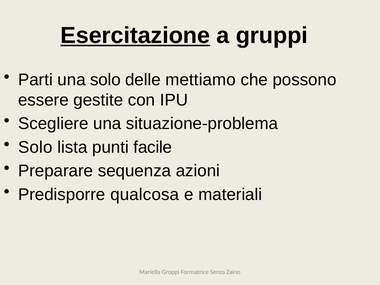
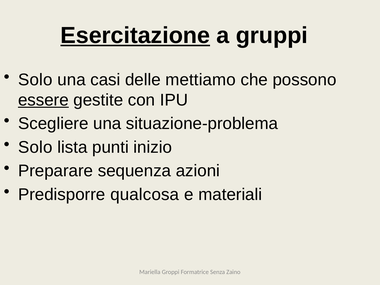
Parti: Parti -> Solo (35, 80)
una solo: solo -> casi (105, 80)
essere underline: none -> present (43, 100)
facile: facile -> inizio (153, 147)
